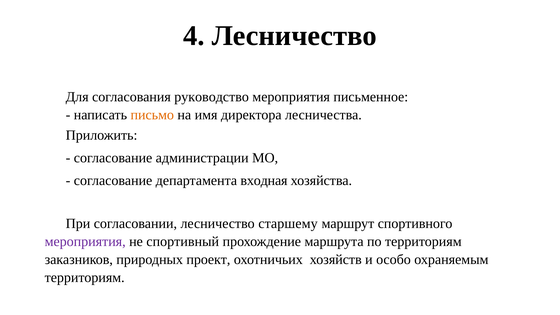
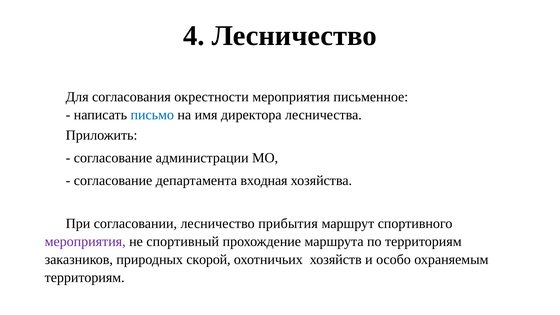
руководство: руководство -> окрестности (212, 97)
письмо colour: orange -> blue (152, 115)
старшему: старшему -> прибытия (288, 223)
проект: проект -> скорой (208, 259)
